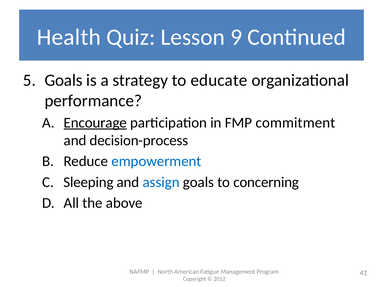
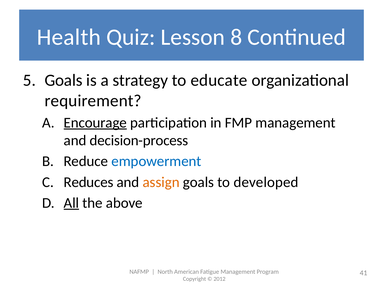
9: 9 -> 8 (236, 37)
performance: performance -> requirement (93, 101)
FMP commitment: commitment -> management (296, 123)
Sleeping: Sleeping -> Reduces (88, 182)
assign colour: blue -> orange (161, 182)
concerning: concerning -> developed (266, 182)
All underline: none -> present (71, 203)
